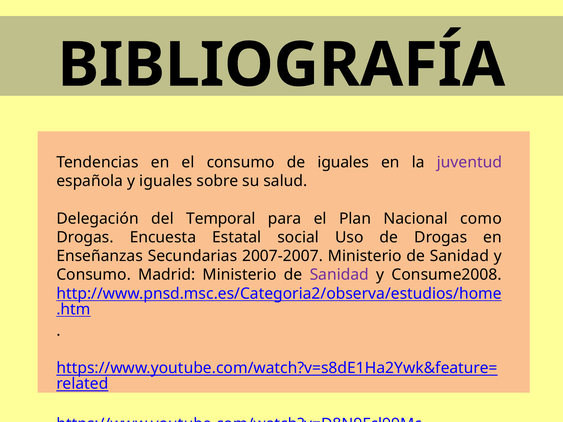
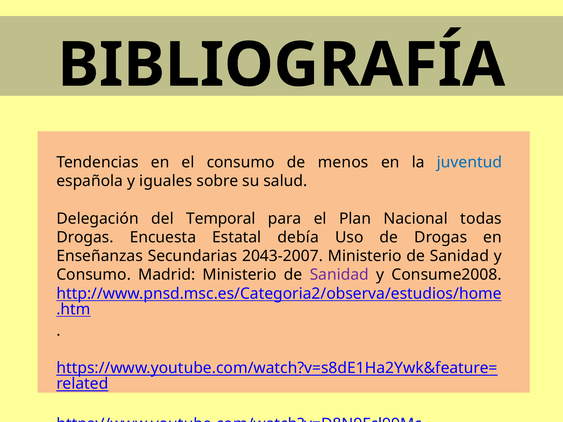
de iguales: iguales -> menos (343, 162)
juventud colour: purple -> blue (469, 162)
como: como -> todas (481, 219)
social: social -> debía (298, 237)
2007-2007: 2007-2007 -> 2043-2007 (282, 256)
